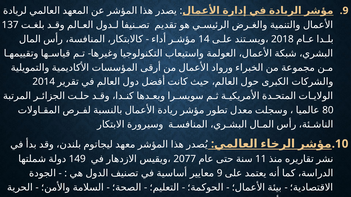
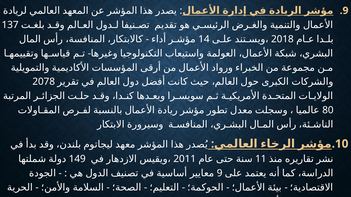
2014: 2014 -> 2078 (44, 82)
2077: 2077 -> 2011 (185, 159)
